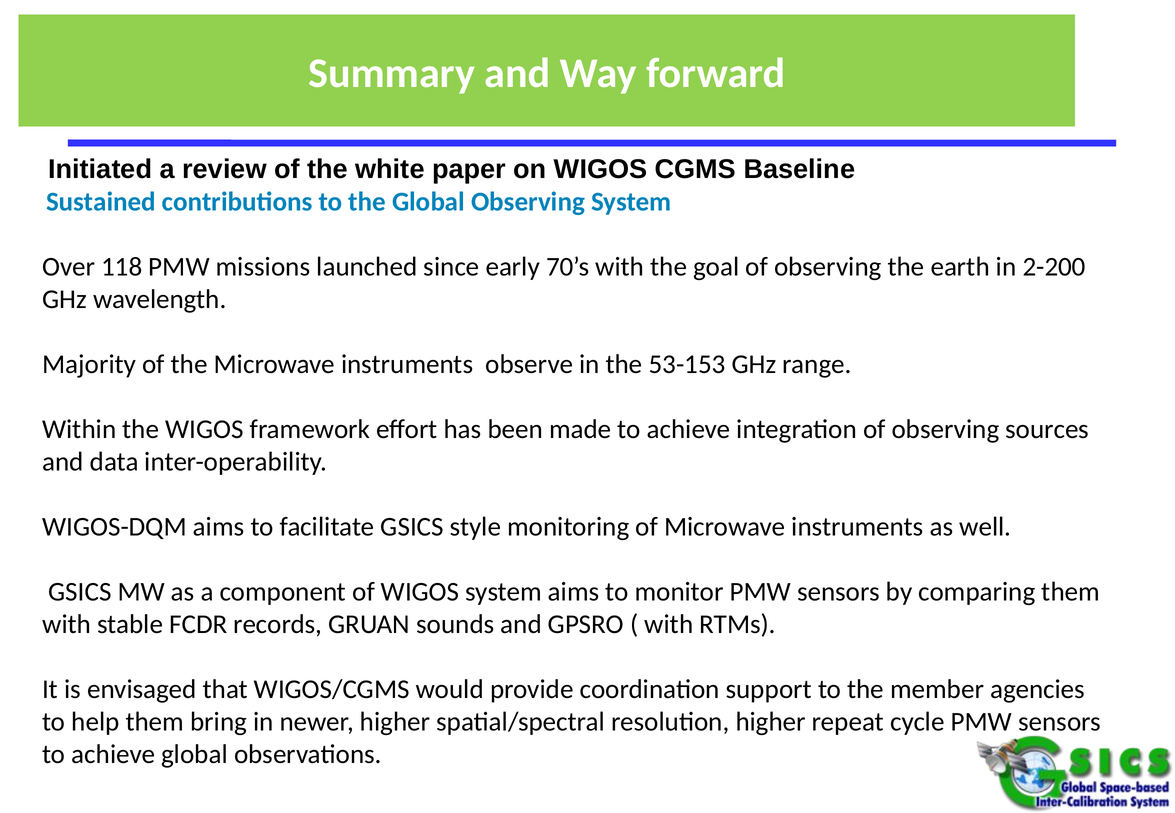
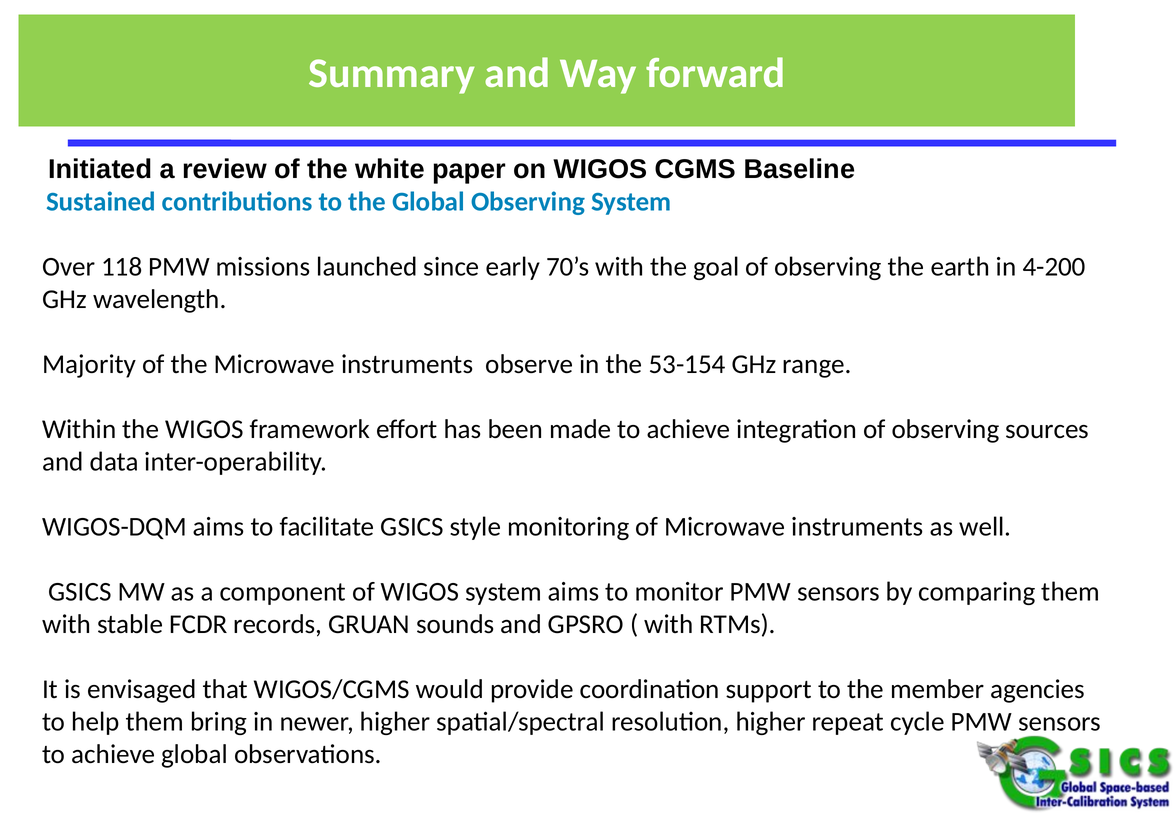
2-200: 2-200 -> 4-200 (1054, 267)
53-153: 53-153 -> 53-154 (687, 364)
